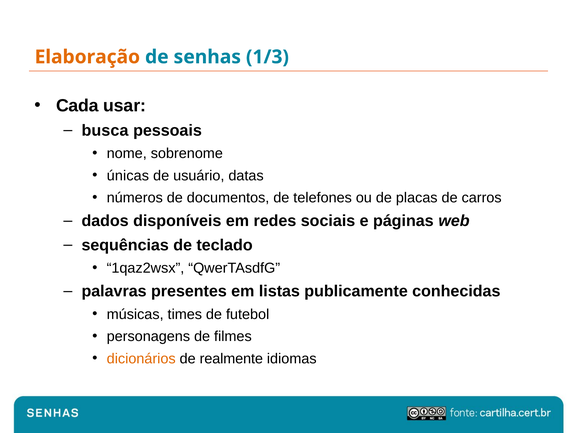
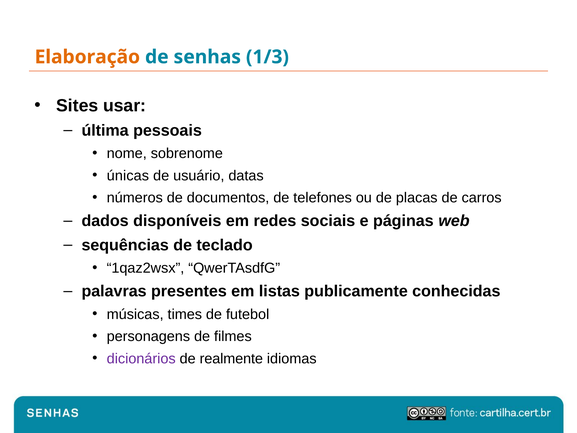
Cada: Cada -> Sites (77, 106)
busca: busca -> última (105, 130)
dicionários colour: orange -> purple (141, 358)
